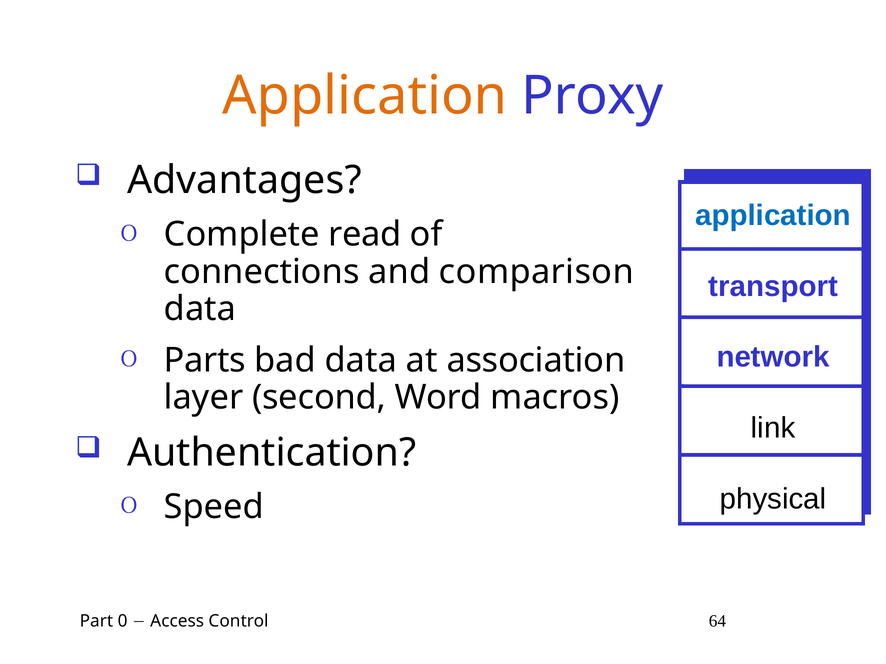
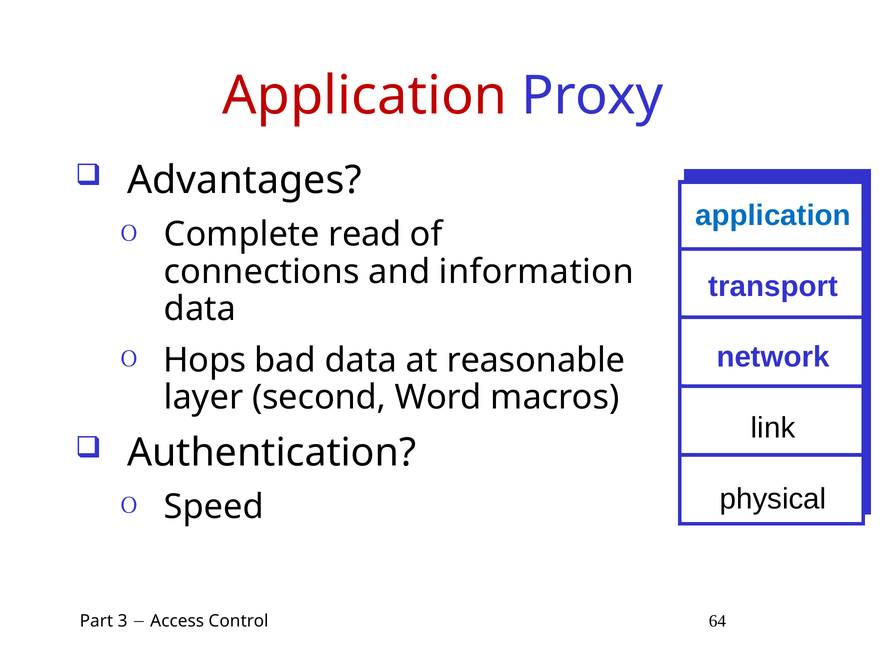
Application colour: orange -> red (365, 96)
comparison: comparison -> information (536, 272)
Parts: Parts -> Hops (205, 361)
association: association -> reasonable (536, 361)
0: 0 -> 3 (123, 621)
